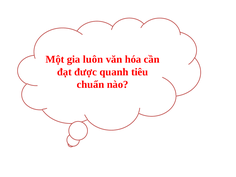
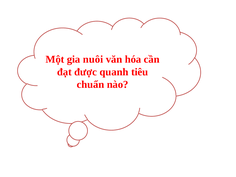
luôn: luôn -> nuôi (93, 59)
